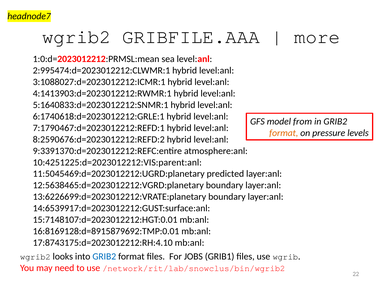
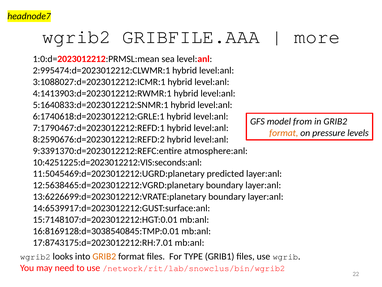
10:4251225:d=2023012212:VIS:parent:anl: 10:4251225:d=2023012212:VIS:parent:anl -> 10:4251225:d=2023012212:VIS:seconds:anl (117, 162)
16:8169128:d=8915879692:TMP:0.01: 16:8169128:d=8915879692:TMP:0.01 -> 16:8169128:d=3038540845:TMP:0.01 (106, 231)
17:8743175:d=2023012212:RH:4.10: 17:8743175:d=2023012212:RH:4.10 -> 17:8743175:d=2023012212:RH:7.01 (103, 242)
GRIB2 colour: blue -> orange (104, 256)
JOBS: JOBS -> TYPE (193, 256)
